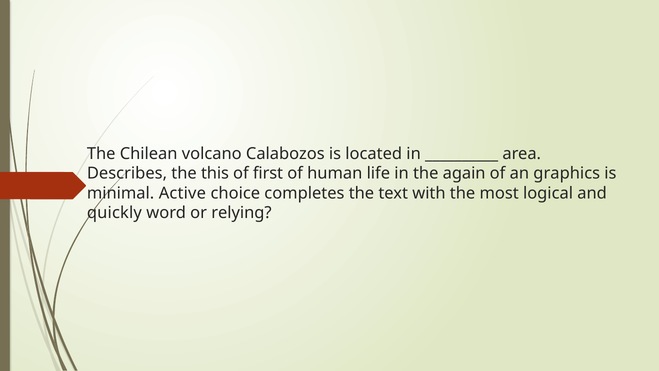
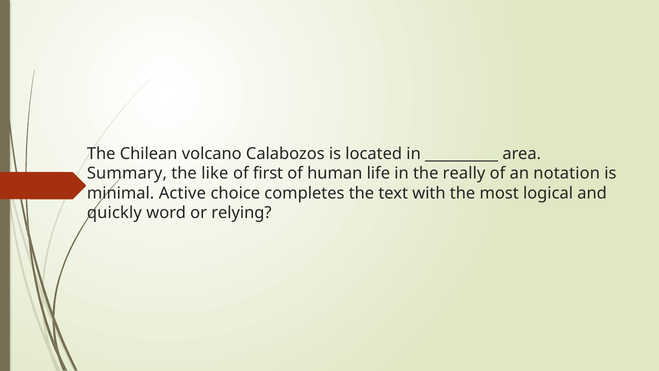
Describes: Describes -> Summary (127, 173)
this: this -> like (215, 173)
again: again -> really (464, 173)
graphics: graphics -> notation (567, 173)
